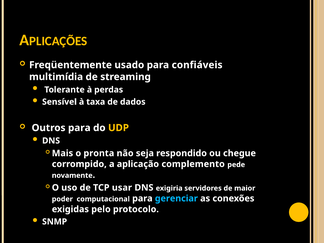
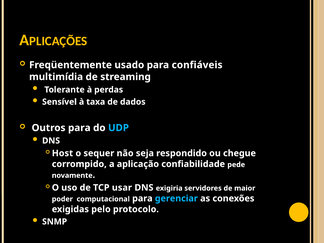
UDP colour: yellow -> light blue (119, 128)
Mais: Mais -> Host (62, 153)
pronta: pronta -> sequer (99, 153)
complemento: complemento -> confiabilidade (193, 164)
